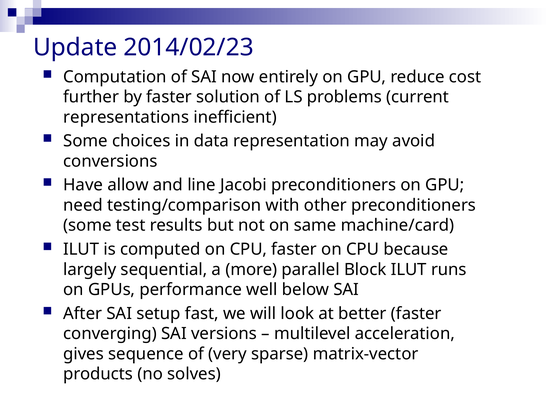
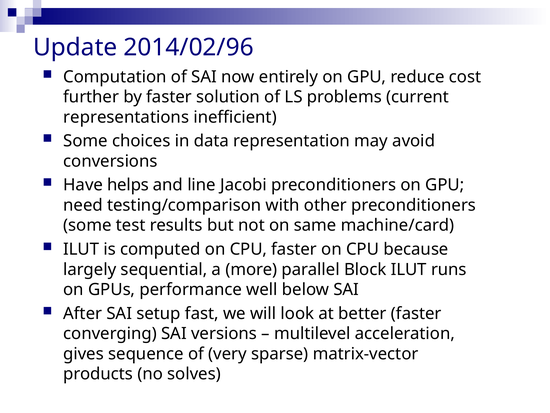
2014/02/23: 2014/02/23 -> 2014/02/96 (189, 48)
allow: allow -> helps (128, 185)
